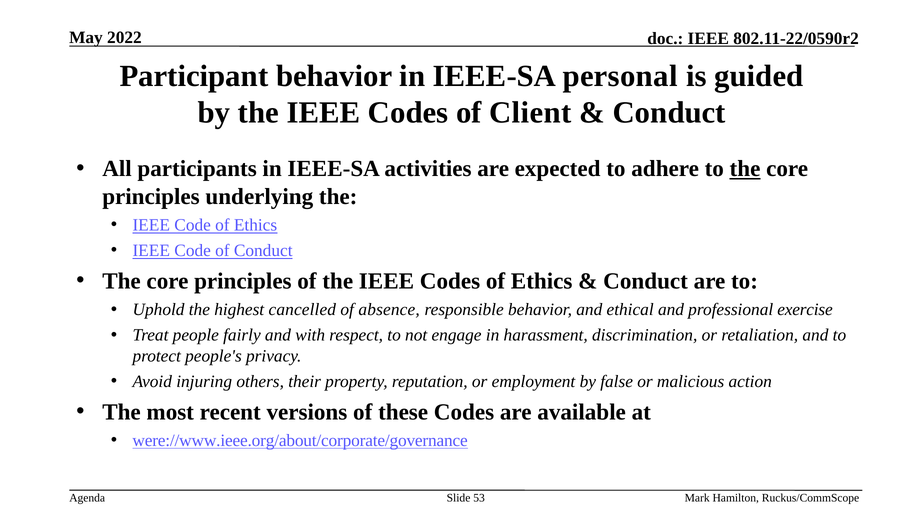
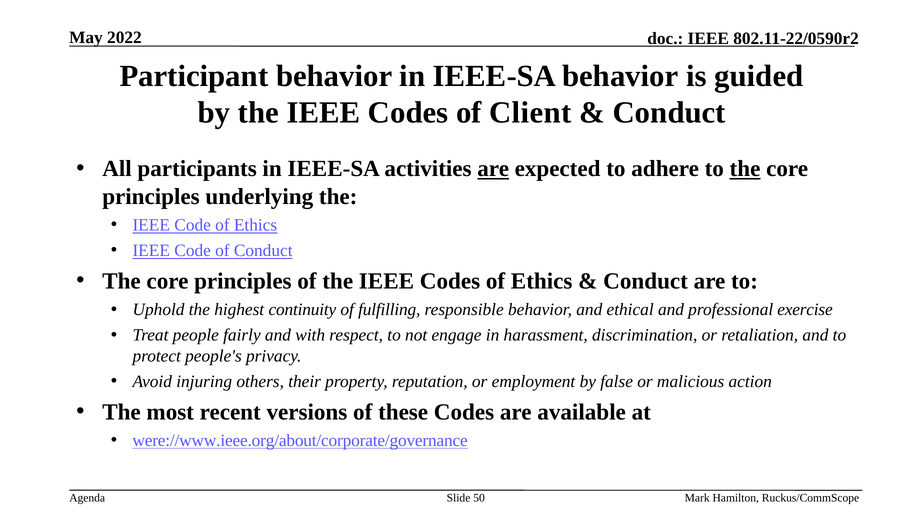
IEEE-SA personal: personal -> behavior (620, 76)
are underline: none -> present (493, 169)
cancelled: cancelled -> continuity (302, 310)
absence: absence -> fulfilling (389, 310)
53: 53 -> 50 (479, 498)
